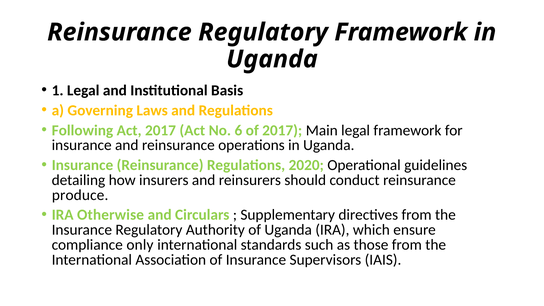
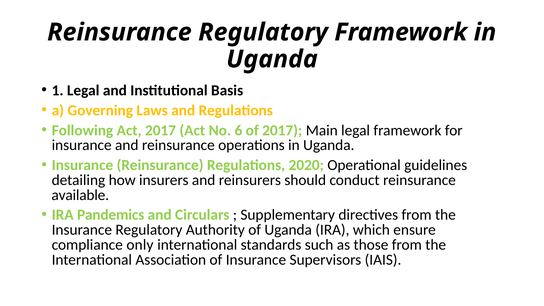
produce: produce -> available (80, 195)
Otherwise: Otherwise -> Pandemics (111, 215)
